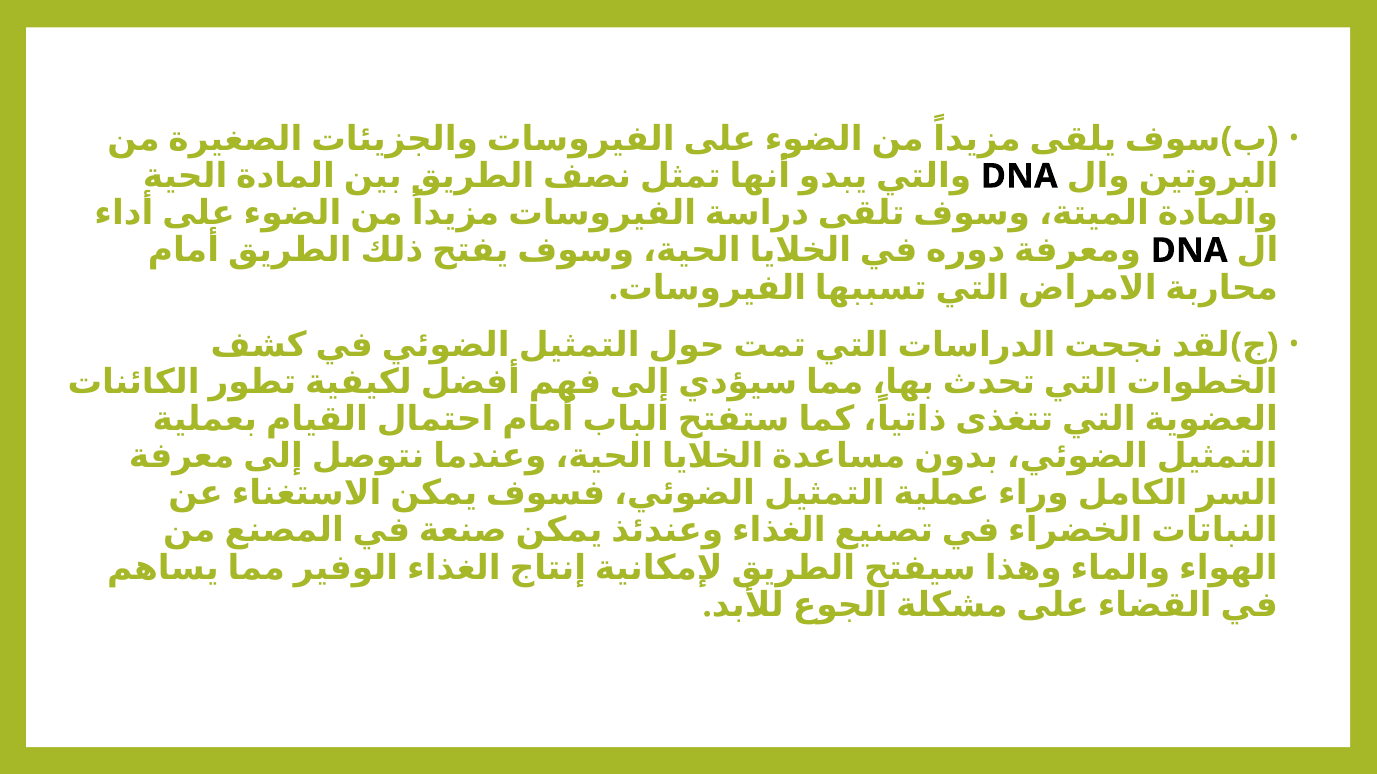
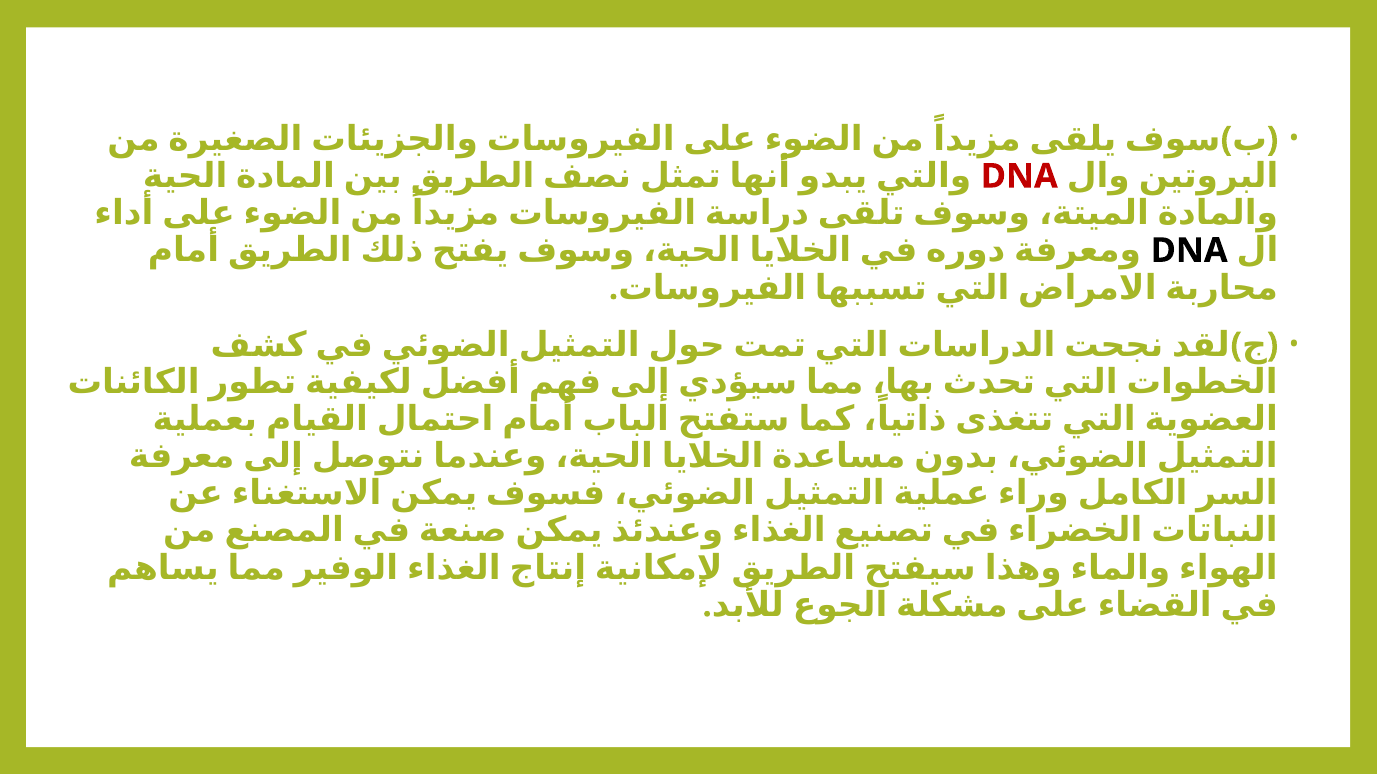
DNA colour: black -> red (1019, 176)
